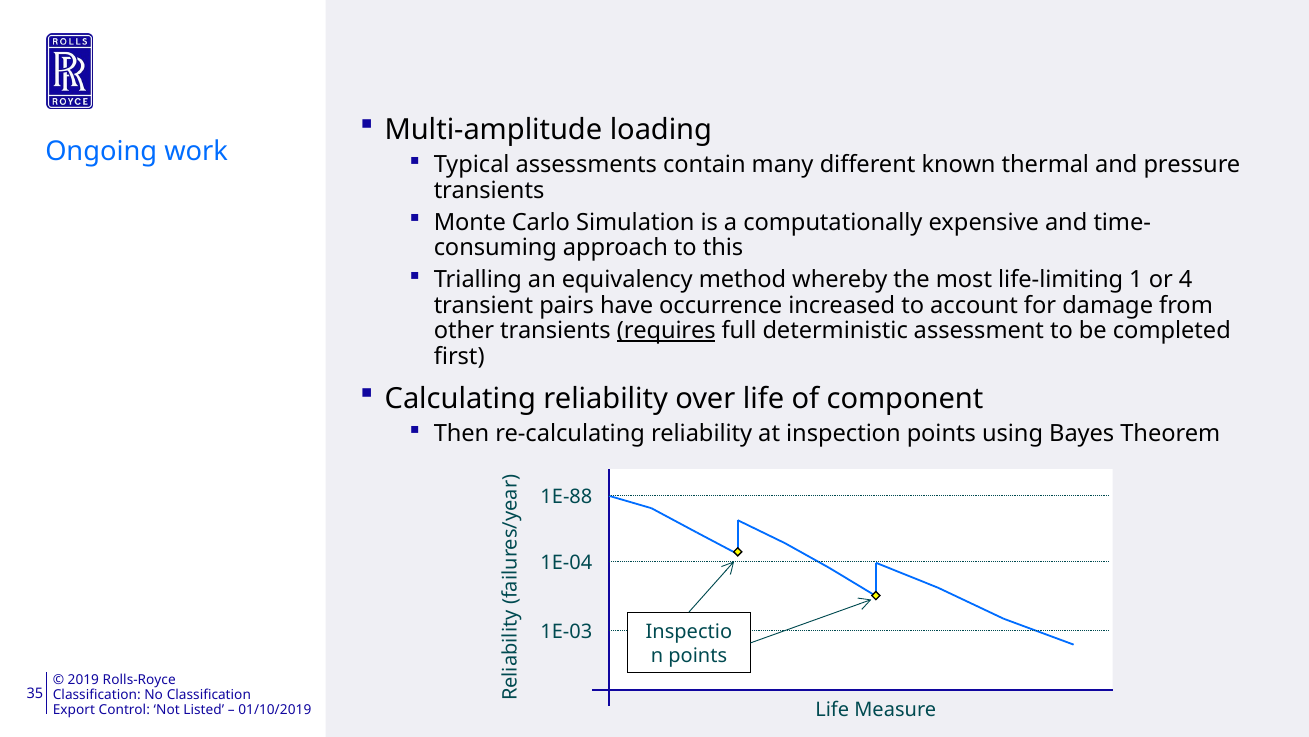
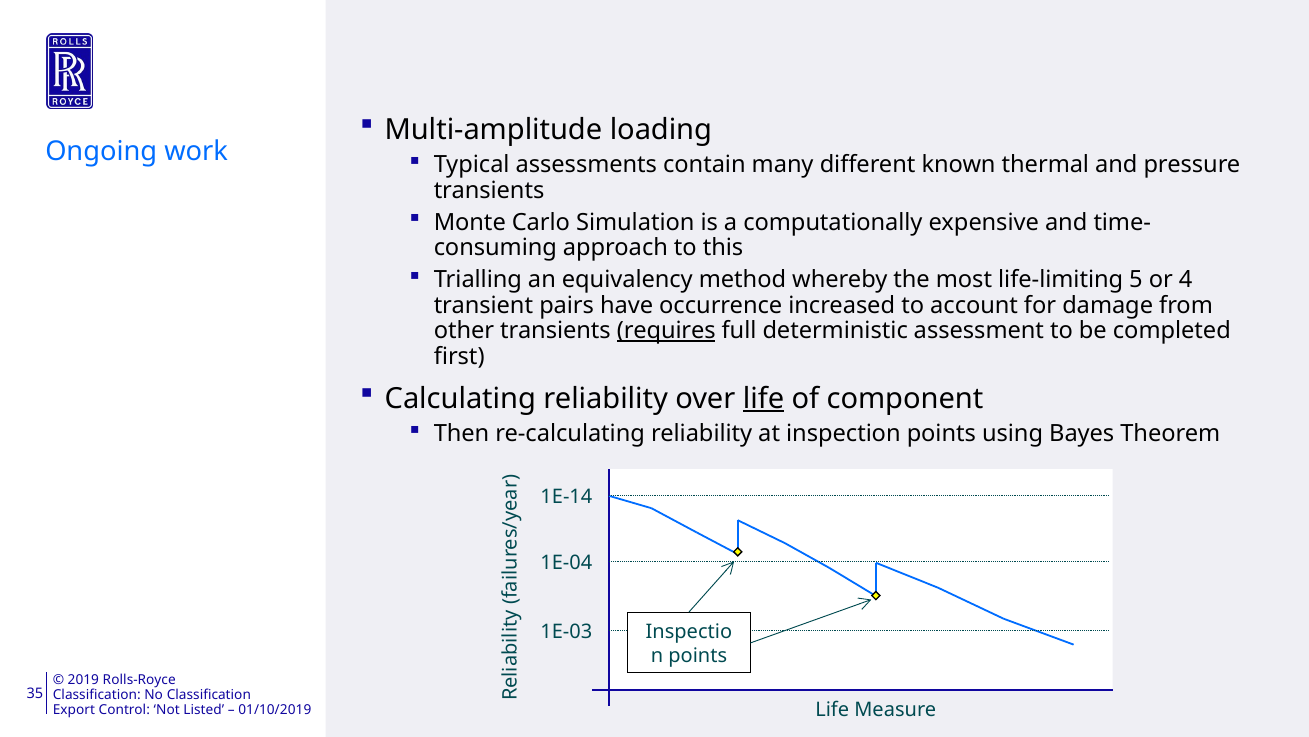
1: 1 -> 5 (1136, 280)
life underline: none -> present (764, 398)
1E-88: 1E-88 -> 1E-14 (566, 497)
